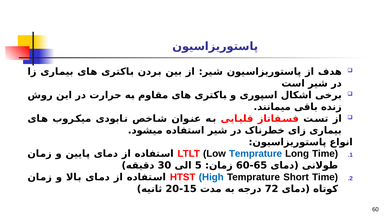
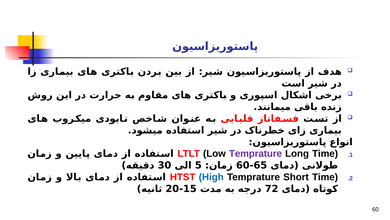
Temprature colour: blue -> purple (256, 153)
